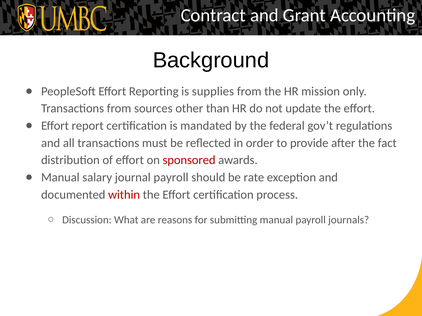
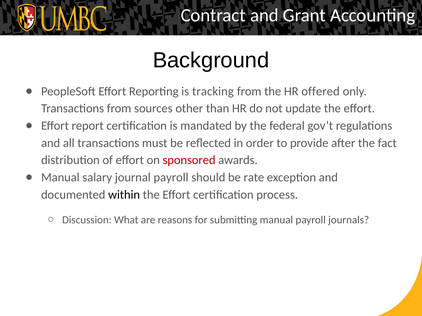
supplies: supplies -> tracking (213, 91)
mission: mission -> offered (321, 91)
within colour: red -> black (124, 195)
